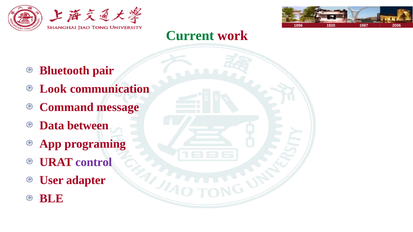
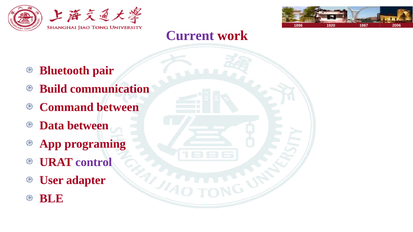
Current colour: green -> purple (190, 36)
Look: Look -> Build (53, 89)
Command message: message -> between (118, 107)
